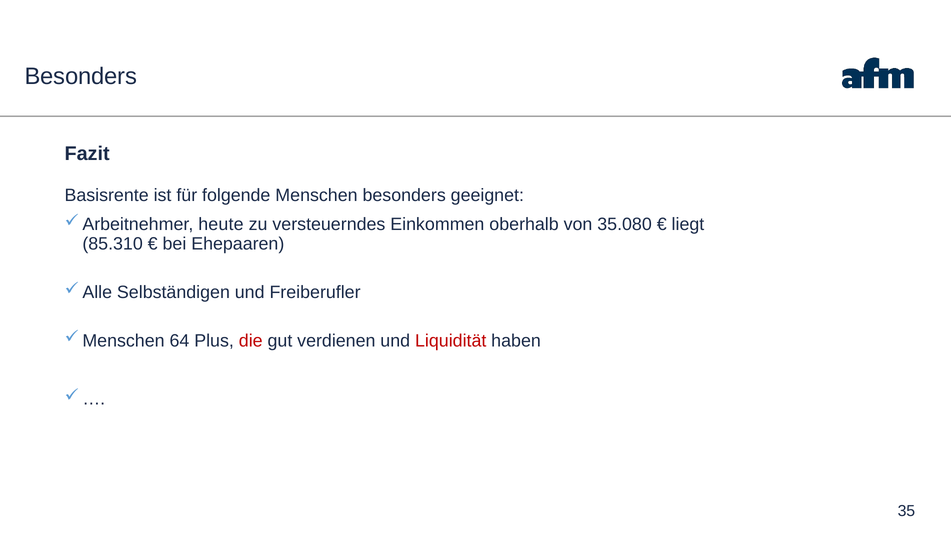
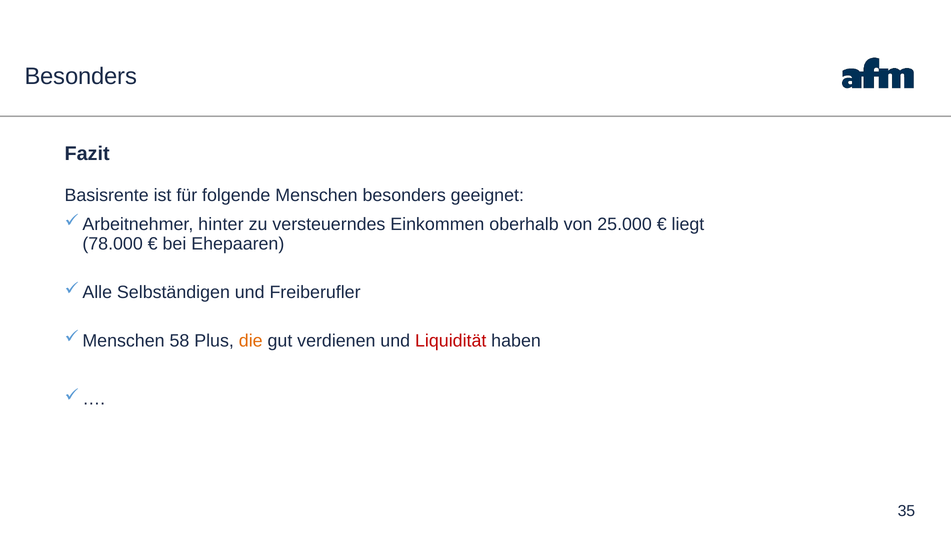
heute: heute -> hinter (221, 225)
35.080: 35.080 -> 25.000 (625, 225)
85.310: 85.310 -> 78.000 (113, 244)
64: 64 -> 58 (179, 341)
die colour: red -> orange (251, 341)
